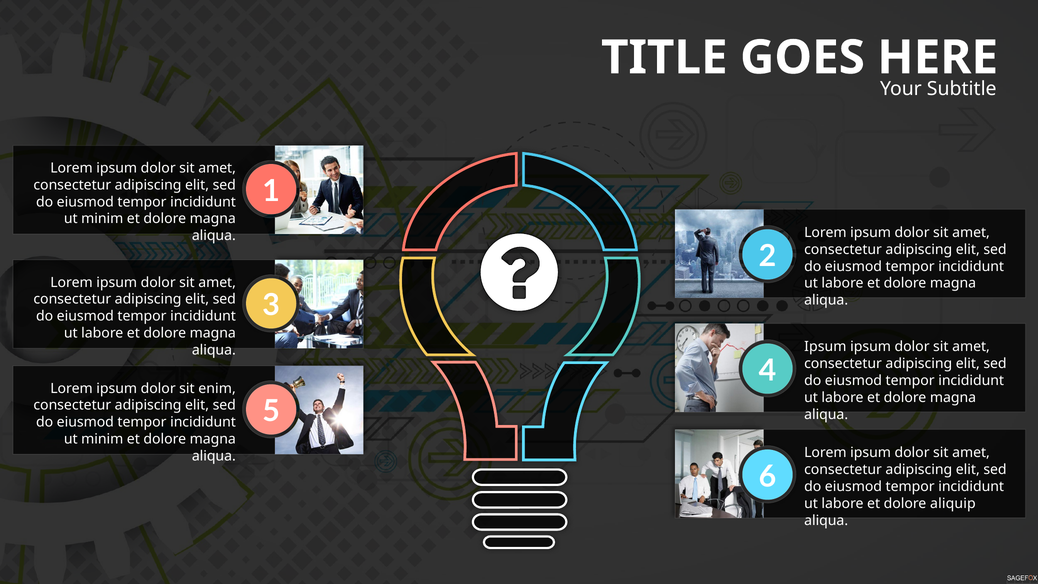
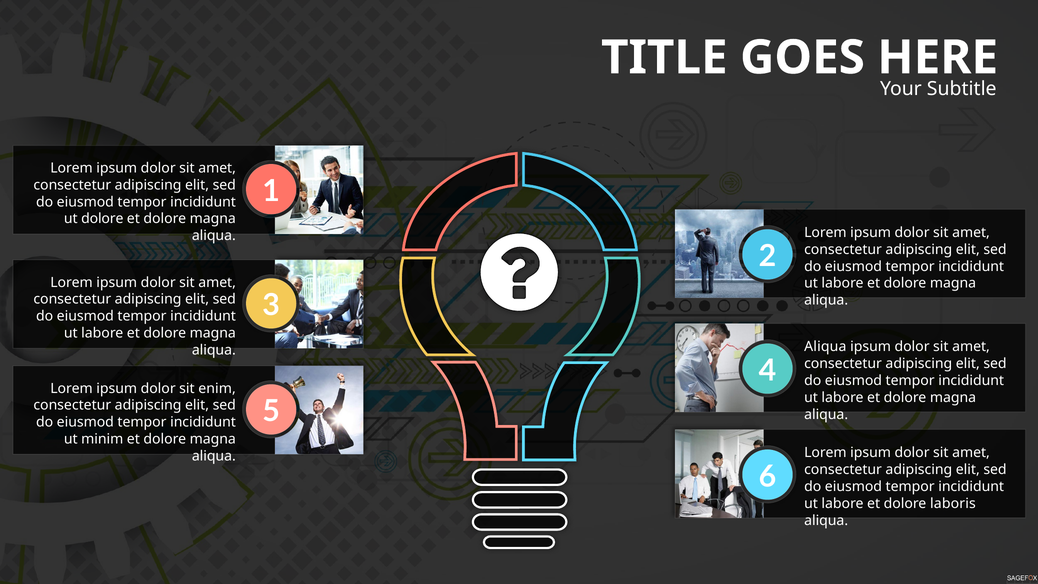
minim: minim -> dolore (102, 219)
Ipsum: Ipsum -> Aliqua (825, 347)
aliquip: aliquip -> laboris (953, 503)
